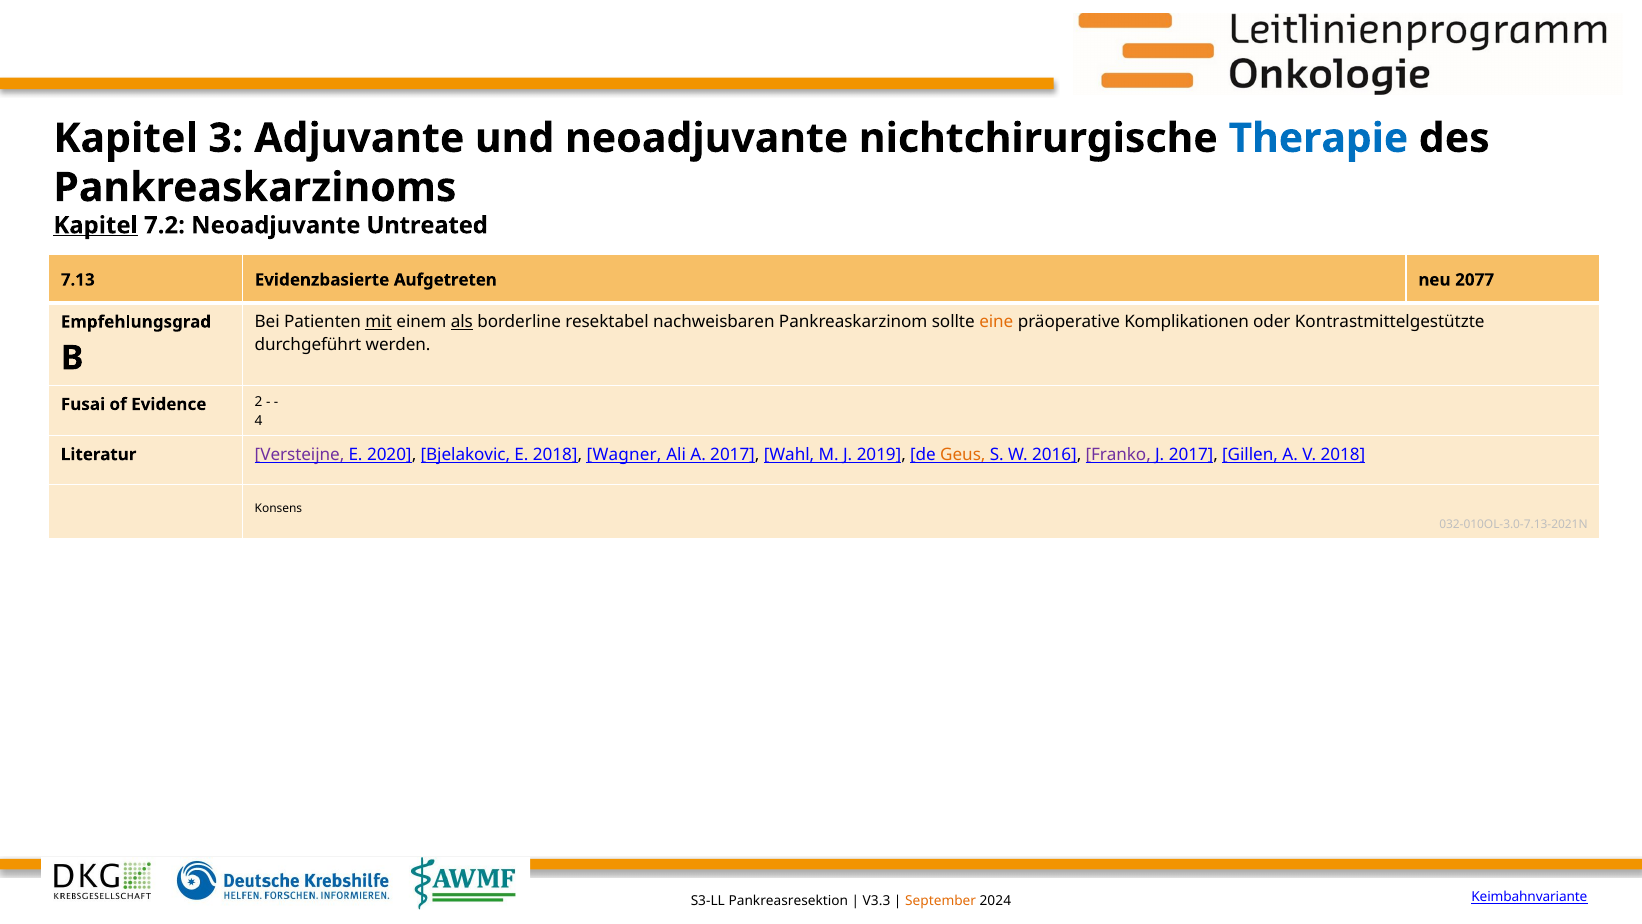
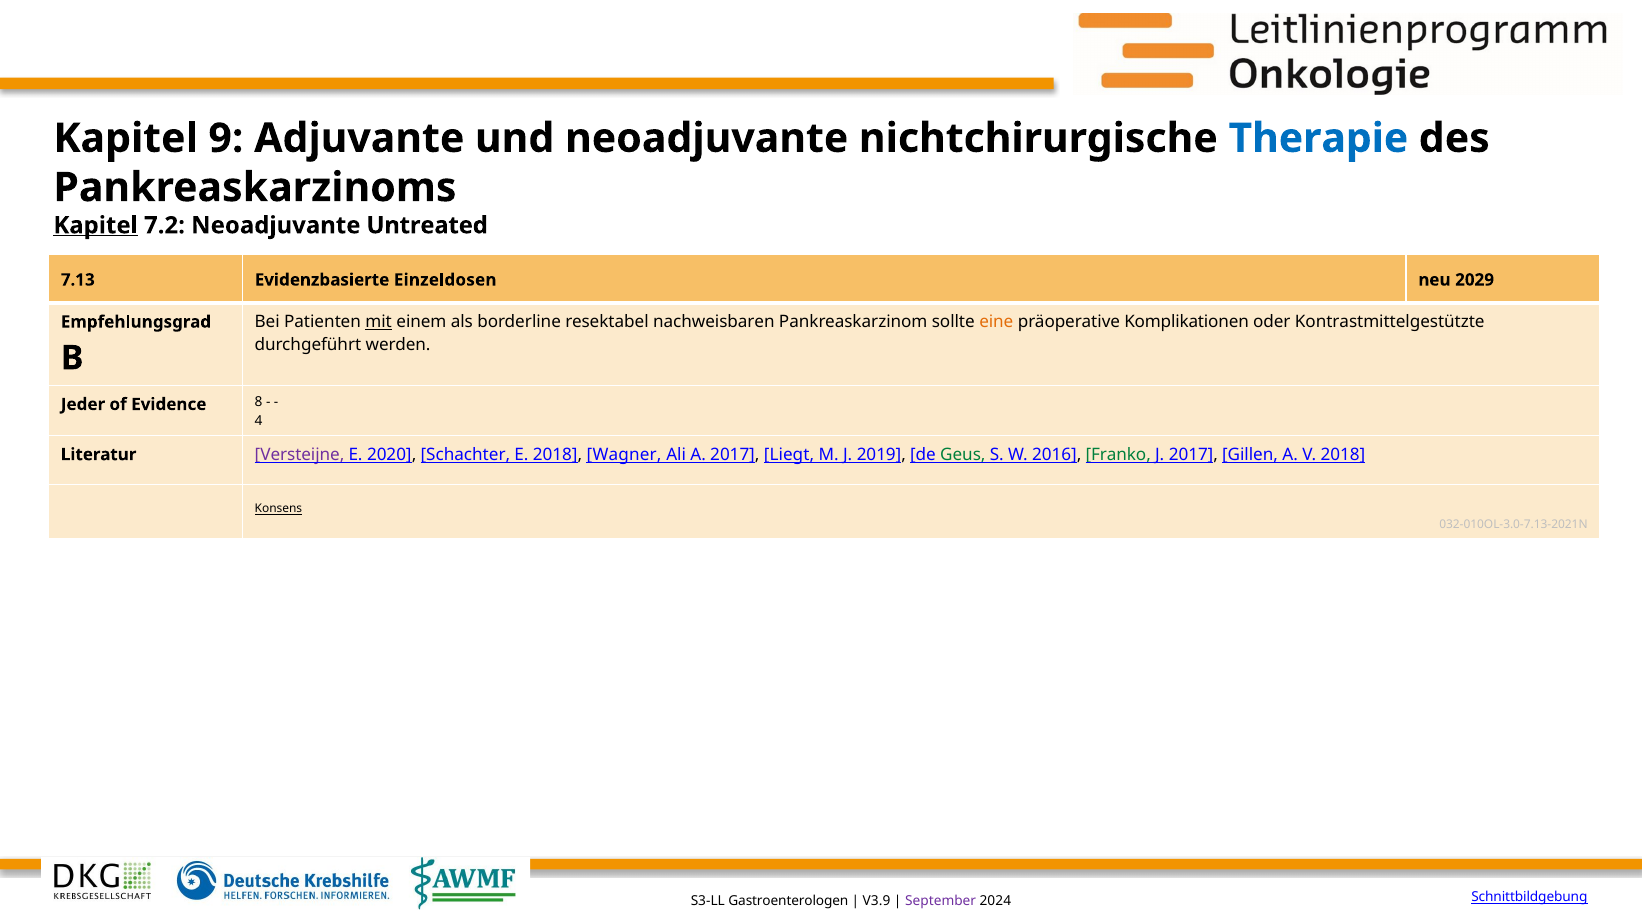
3: 3 -> 9 (226, 138)
Aufgetreten: Aufgetreten -> Einzeldosen (445, 280)
2077: 2077 -> 2029 (1475, 280)
als underline: present -> none (462, 322)
Fusai: Fusai -> Jeder (83, 404)
2: 2 -> 8 (259, 402)
Bjelakovic: Bjelakovic -> Schachter (465, 454)
Wahl: Wahl -> Liegt (789, 454)
Geus colour: orange -> green (963, 454)
Franko colour: purple -> green (1118, 454)
Konsens underline: none -> present (278, 509)
Pankreasresektion: Pankreasresektion -> Gastroenterologen (788, 900)
V3.3: V3.3 -> V3.9 (877, 900)
September colour: orange -> purple (941, 900)
Keimbahnvariante: Keimbahnvariante -> Schnittbildgebung (1529, 897)
